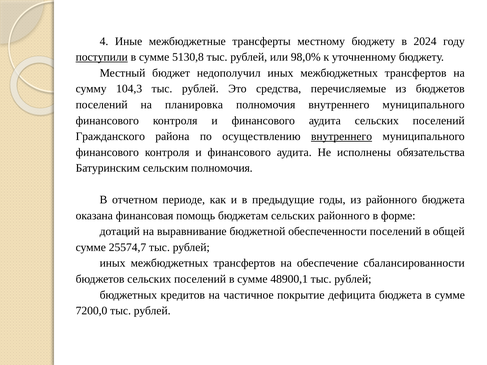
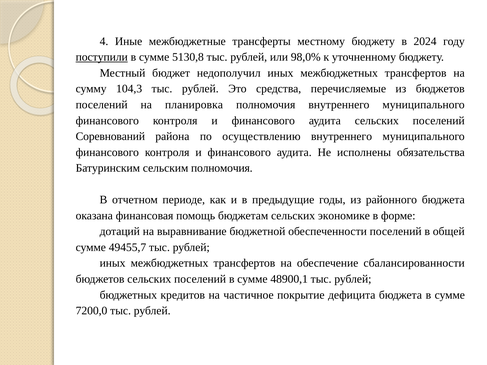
Гражданского: Гражданского -> Соревнований (110, 136)
внутреннего underline: present -> none (342, 136)
сельских районного: районного -> экономике (344, 216)
25574,7: 25574,7 -> 49455,7 (128, 248)
